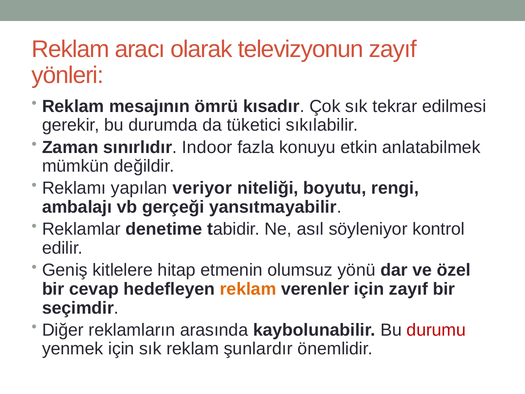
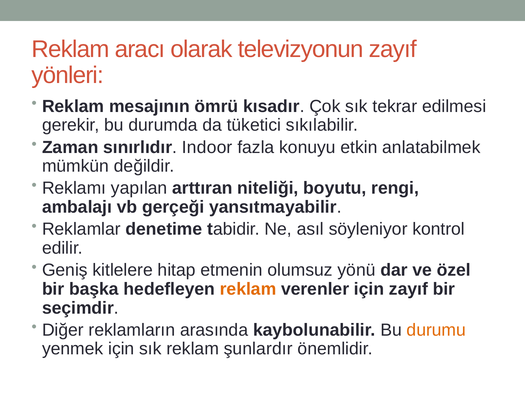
veriyor: veriyor -> arttıran (202, 188)
cevap: cevap -> başka (94, 289)
durumu colour: red -> orange (436, 330)
